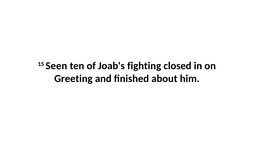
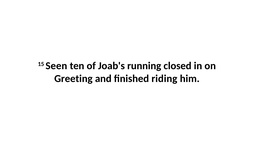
fighting: fighting -> running (144, 66)
about: about -> riding (164, 79)
